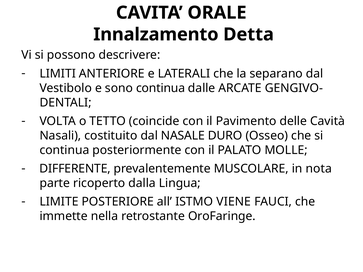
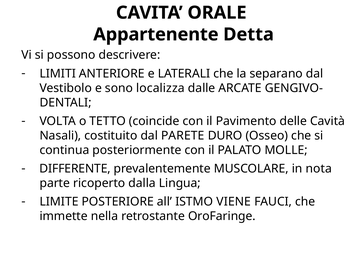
Innalzamento: Innalzamento -> Appartenente (156, 34)
sono continua: continua -> localizza (160, 88)
NASALE: NASALE -> PARETE (183, 136)
